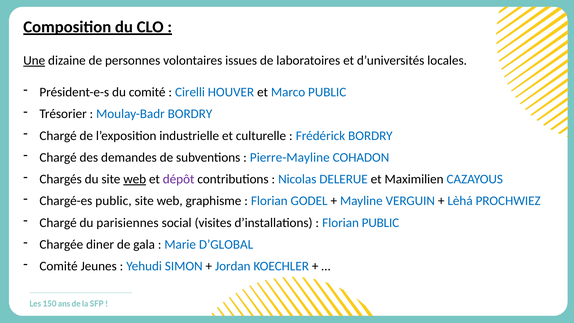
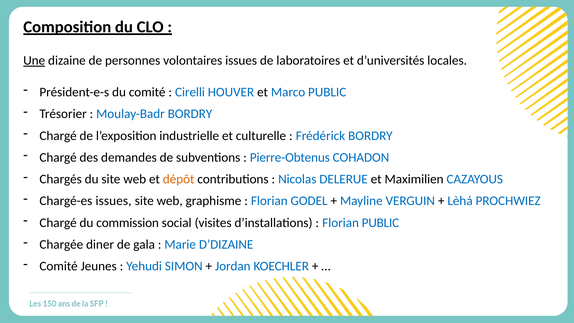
Pierre-Mayline: Pierre-Mayline -> Pierre-Obtenus (290, 157)
web underline: present -> none (135, 179)
dépôt colour: purple -> orange (179, 179)
Chargé-es public: public -> issues (114, 201)
parisiennes: parisiennes -> commission (128, 223)
D’GLOBAL: D’GLOBAL -> D’DIZAINE (226, 244)
